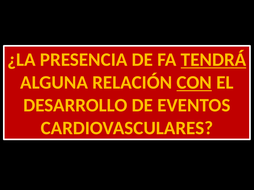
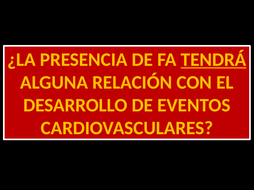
CON underline: present -> none (194, 83)
